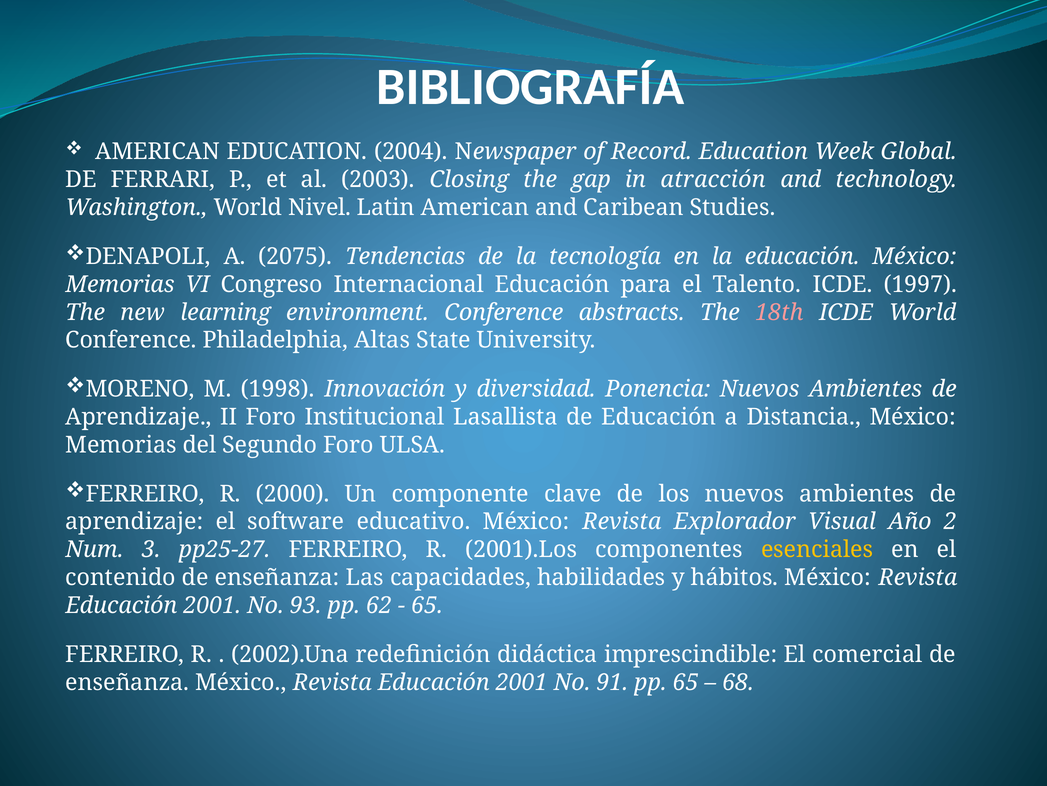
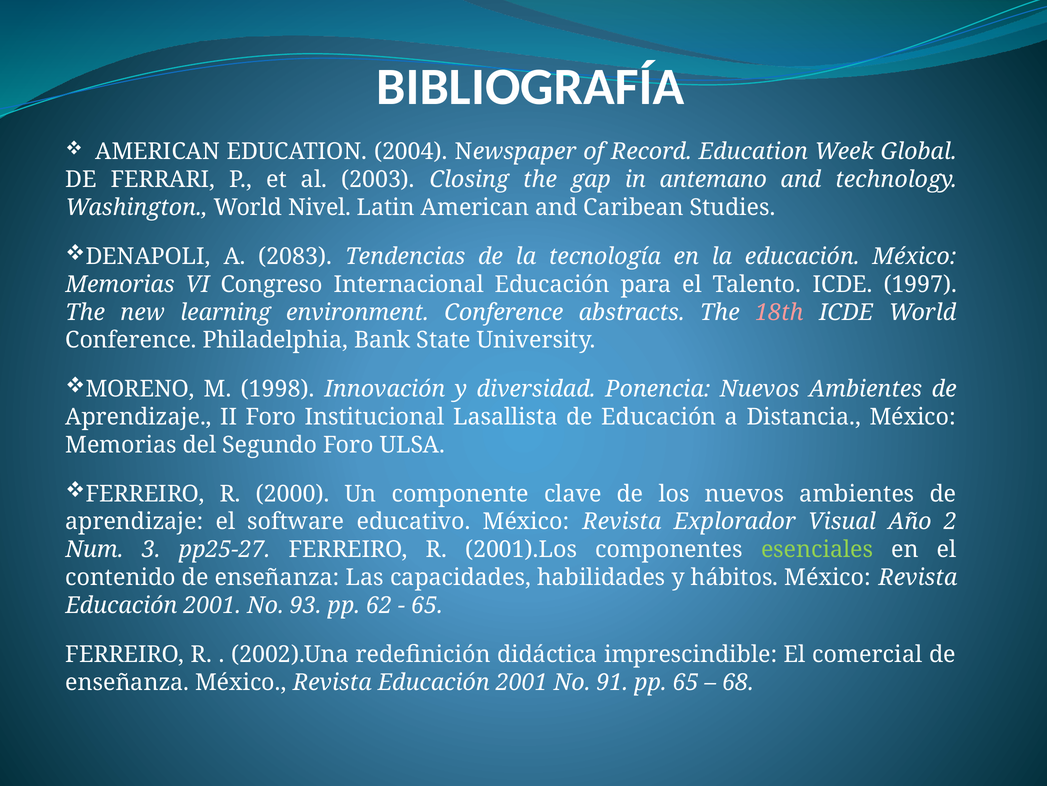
atracción: atracción -> antemano (713, 180)
2075: 2075 -> 2083 (295, 256)
Altas: Altas -> Bank (382, 340)
esenciales colour: yellow -> light green (817, 549)
